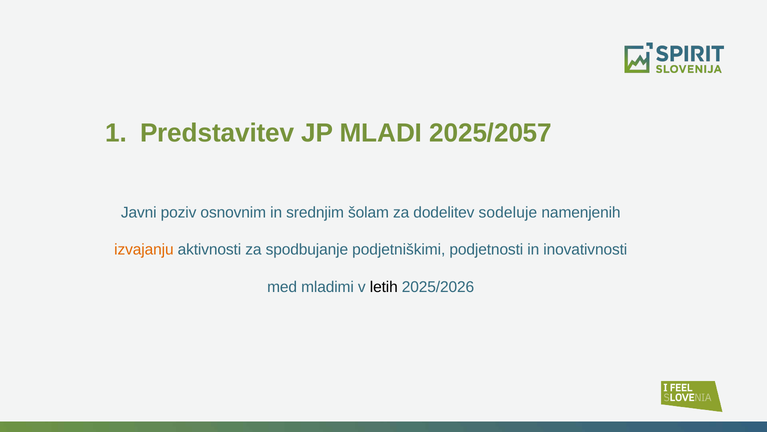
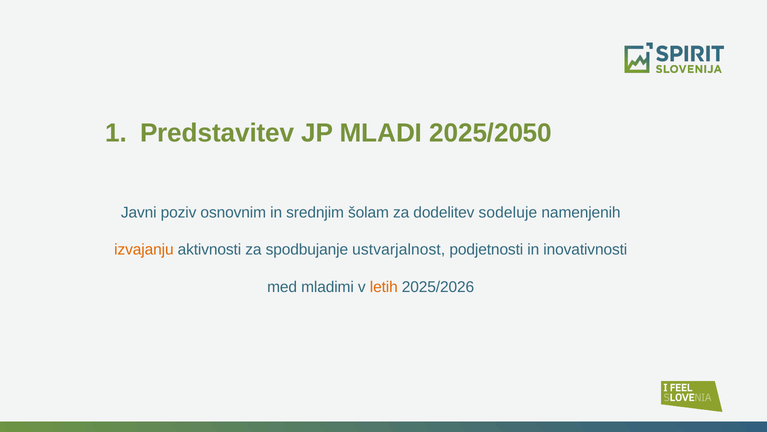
2025/2057: 2025/2057 -> 2025/2050 (491, 133)
podjetniškimi: podjetniškimi -> ustvarjalnost (399, 250)
letih colour: black -> orange (384, 287)
